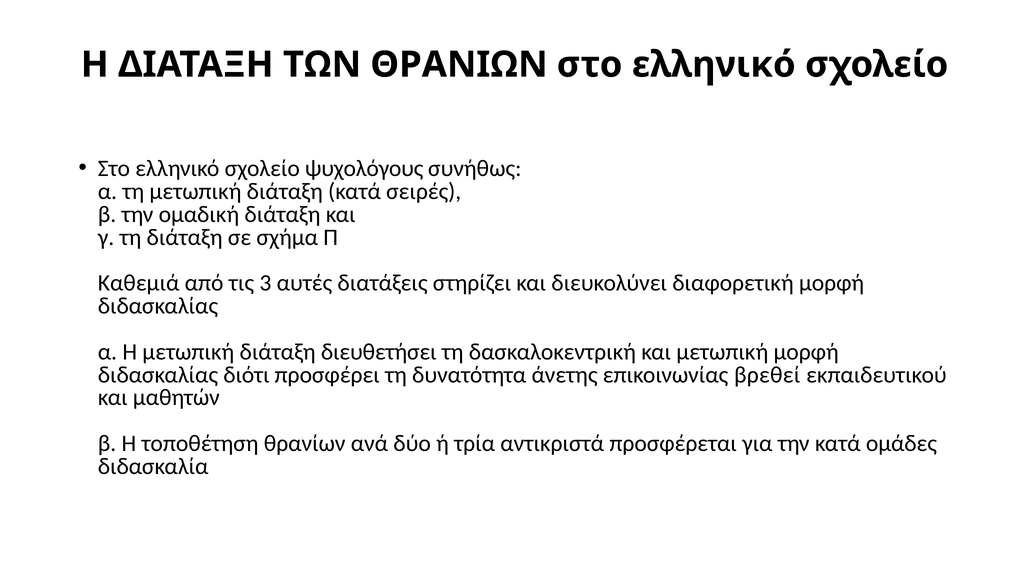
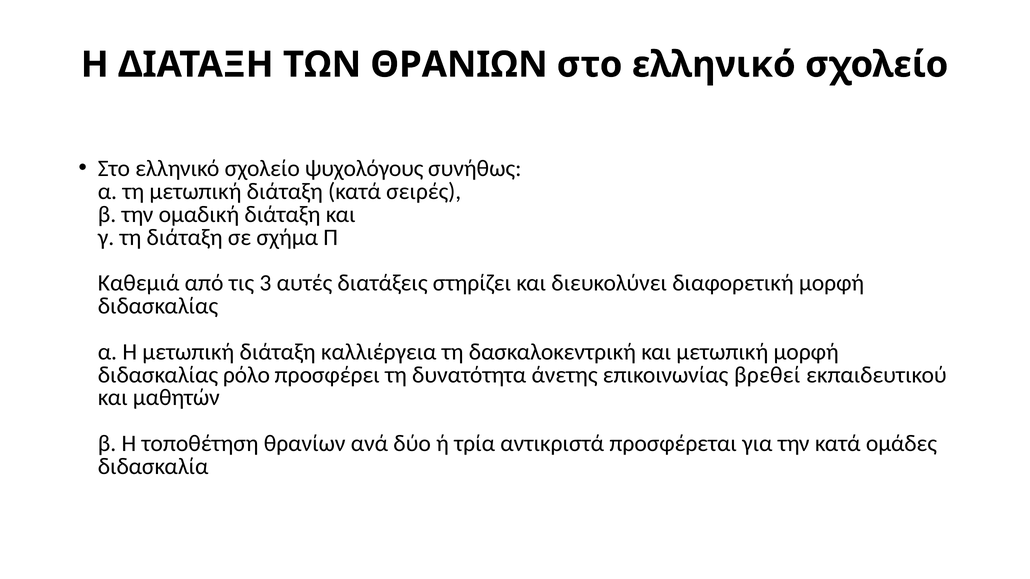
διευθετήσει: διευθετήσει -> καλλιέργεια (379, 352)
διότι: διότι -> ρόλο (246, 375)
